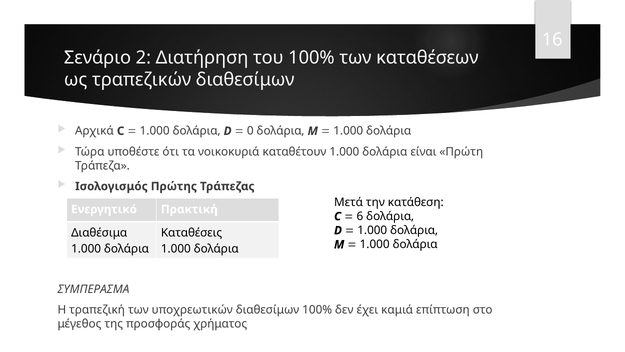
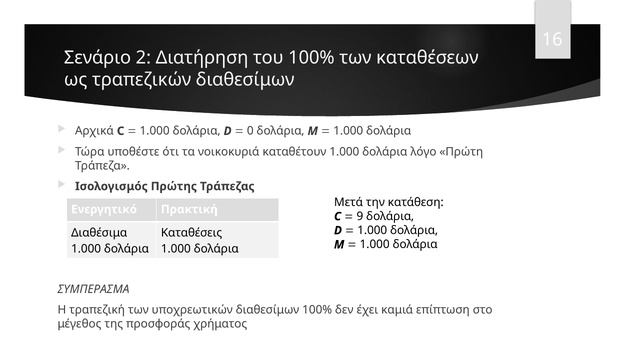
είναι: είναι -> λόγο (423, 151)
6: 6 -> 9 (360, 216)
